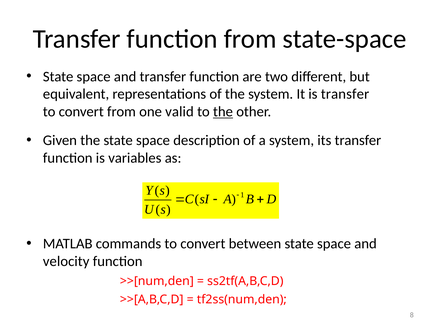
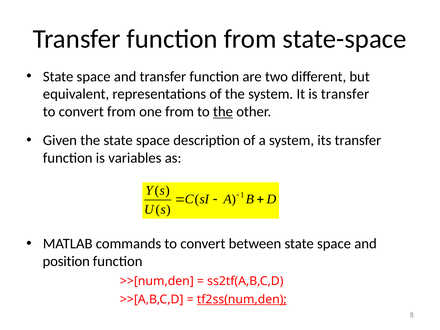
one valid: valid -> from (180, 112)
velocity: velocity -> position (66, 261)
tf2ss(num,den underline: none -> present (242, 299)
